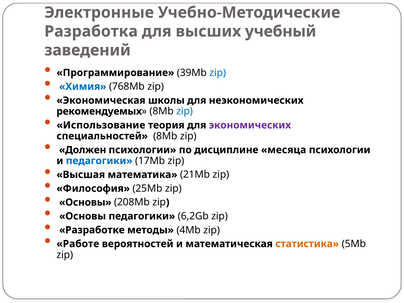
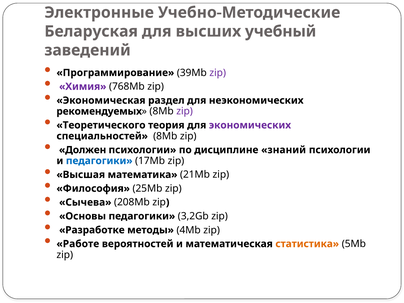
Разработка: Разработка -> Беларуская (91, 31)
zip colour: blue -> purple (218, 73)
Химия colour: blue -> purple (83, 87)
школы: школы -> раздел (166, 100)
zip colour: blue -> purple (185, 111)
Использование: Использование -> Теоретического (101, 125)
месяца: месяца -> знаний (284, 150)
Основы: Основы -> Сычева (85, 202)
6,2Gb: 6,2Gb -> 3,2Gb (193, 216)
